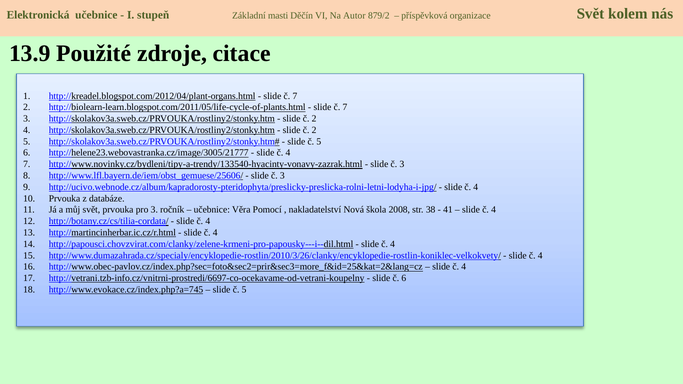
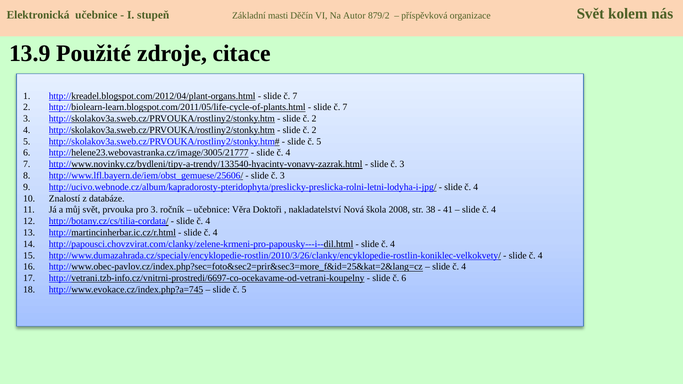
Prvouka: Prvouka -> Znalostí (65, 199)
Pomocí: Pomocí -> Doktoři (267, 210)
